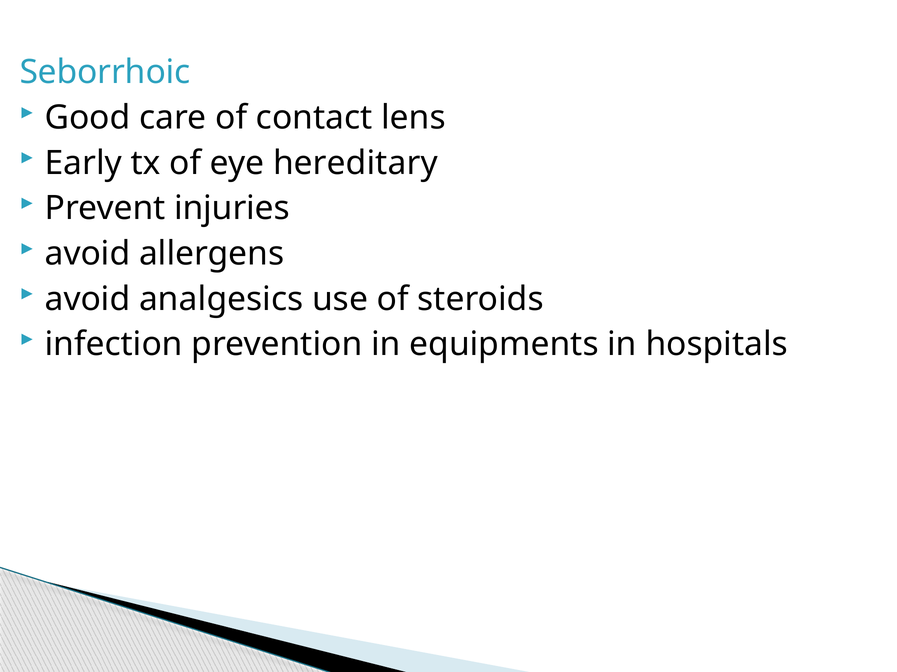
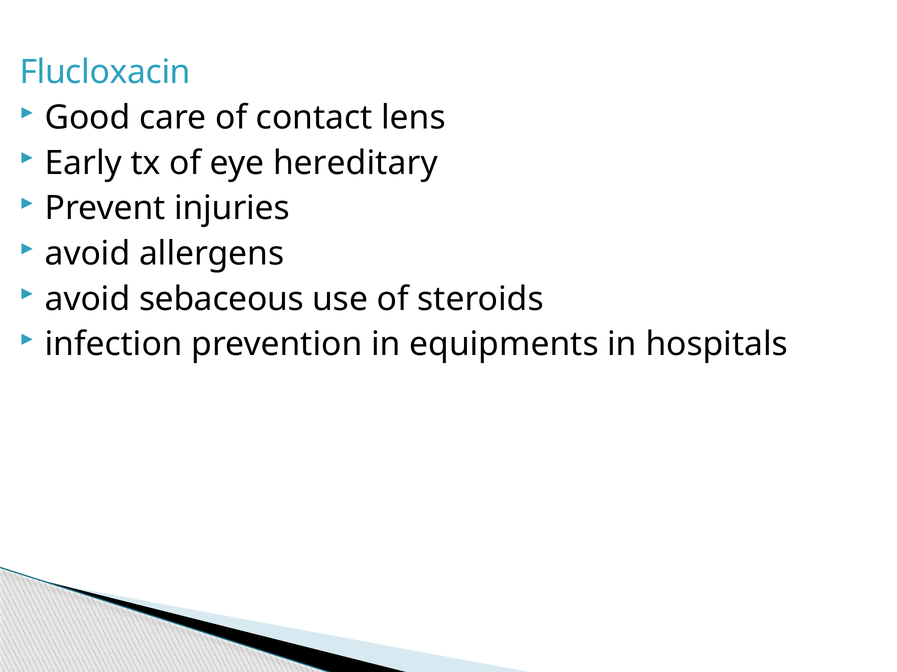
Seborrhoic: Seborrhoic -> Flucloxacin (105, 72)
analgesics: analgesics -> sebaceous (221, 299)
